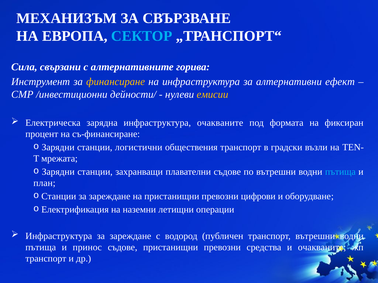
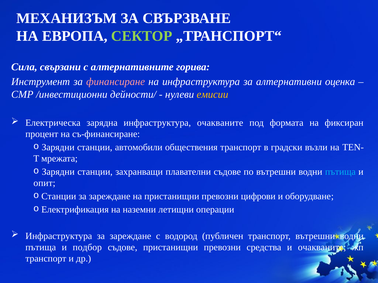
СЕКТОР colour: light blue -> light green (142, 36)
финансиране colour: yellow -> pink (116, 82)
ефект: ефект -> оценка (340, 82)
логистични: логистични -> автомобили (139, 148)
план: план -> опит (44, 183)
принос: принос -> подбор (87, 248)
